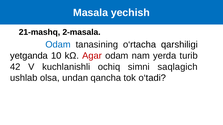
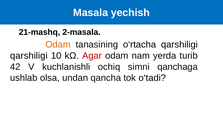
Odam colour: blue -> orange (58, 45)
yetganda: yetganda -> qarshiligi (29, 56)
saqlagich: saqlagich -> qanchaga (178, 67)
